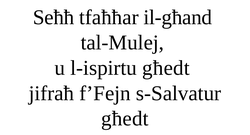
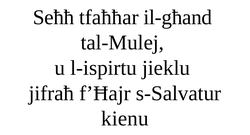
l-ispirtu għedt: għedt -> jieklu (166, 68)
f’Fejn: f’Fejn -> f’Ħajr (105, 93)
għedt: għedt -> kienu (125, 118)
